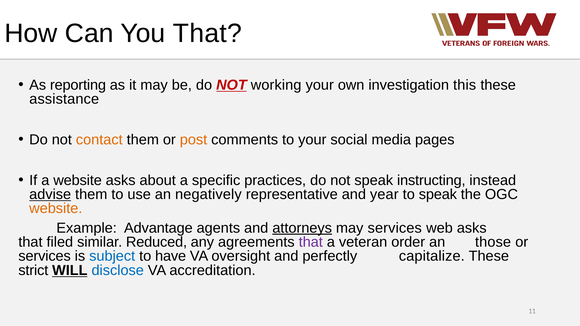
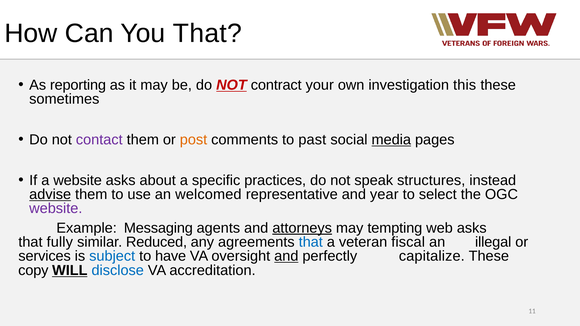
working: working -> contract (276, 85)
assistance: assistance -> sometimes (64, 99)
contact colour: orange -> purple (99, 140)
to your: your -> past (312, 140)
media underline: none -> present (391, 140)
instructing: instructing -> structures (431, 180)
negatively: negatively -> welcomed (208, 195)
to speak: speak -> select (438, 195)
website colour: orange -> purple (56, 209)
Advantage: Advantage -> Messaging (158, 228)
may services: services -> tempting (395, 228)
filed: filed -> fully (60, 242)
that colour: purple -> blue (311, 242)
order: order -> fiscal (408, 242)
those: those -> illegal (493, 242)
and underline: none -> present (286, 256)
strict: strict -> copy (33, 270)
